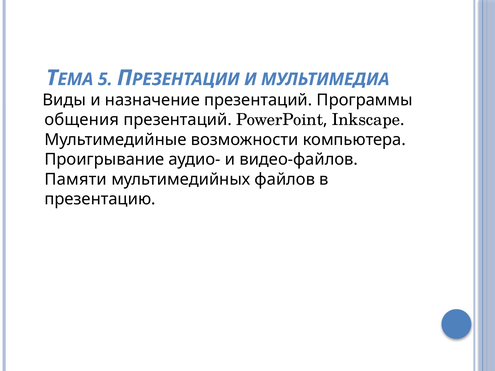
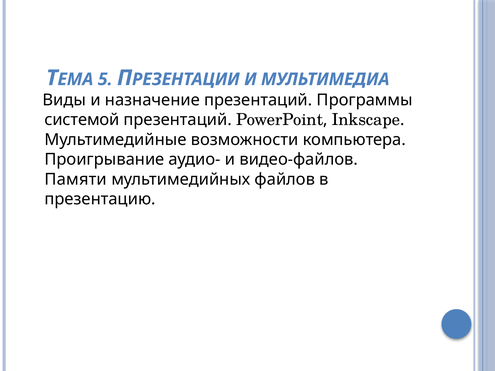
общения: общения -> системой (82, 120)
